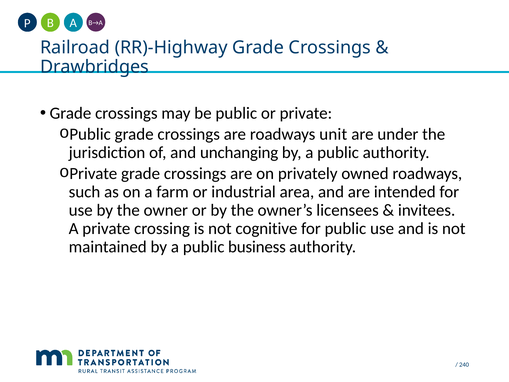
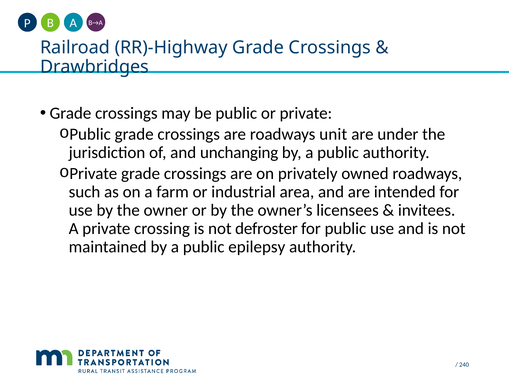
cognitive: cognitive -> defroster (266, 228)
business: business -> epilepsy (257, 247)
